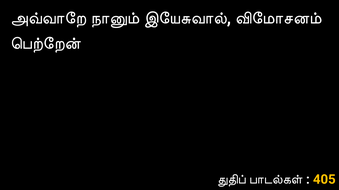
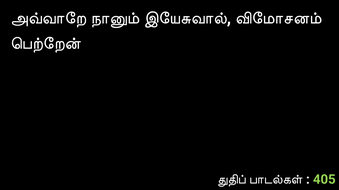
405 colour: yellow -> light green (324, 180)
